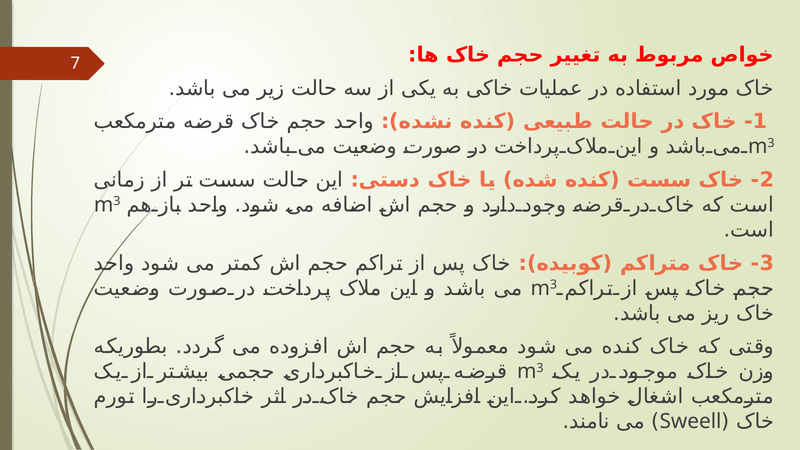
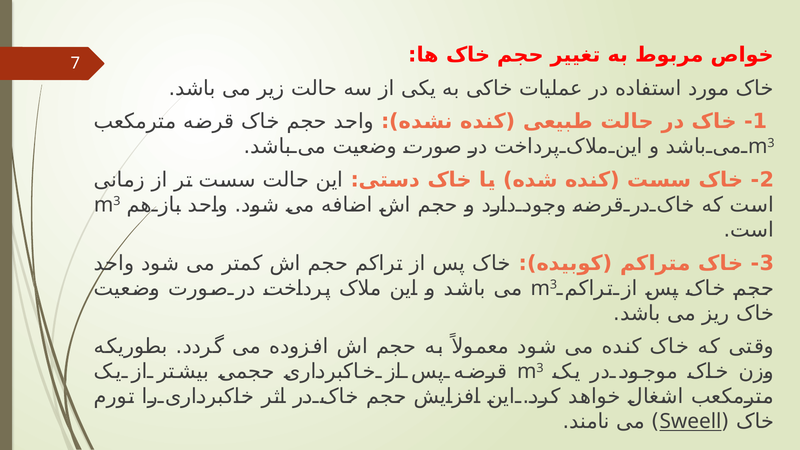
Sweell underline: none -> present (691, 421)
